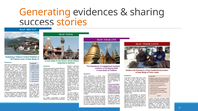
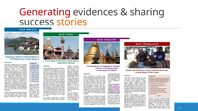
Generating colour: orange -> red (45, 12)
